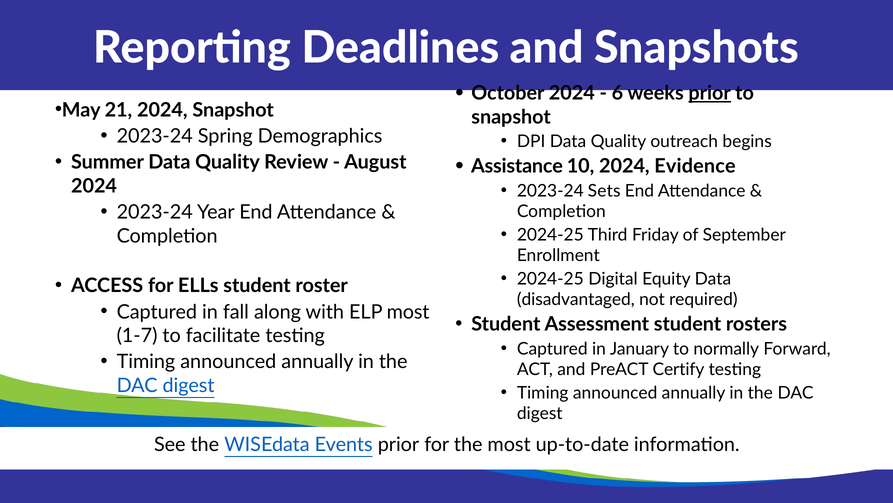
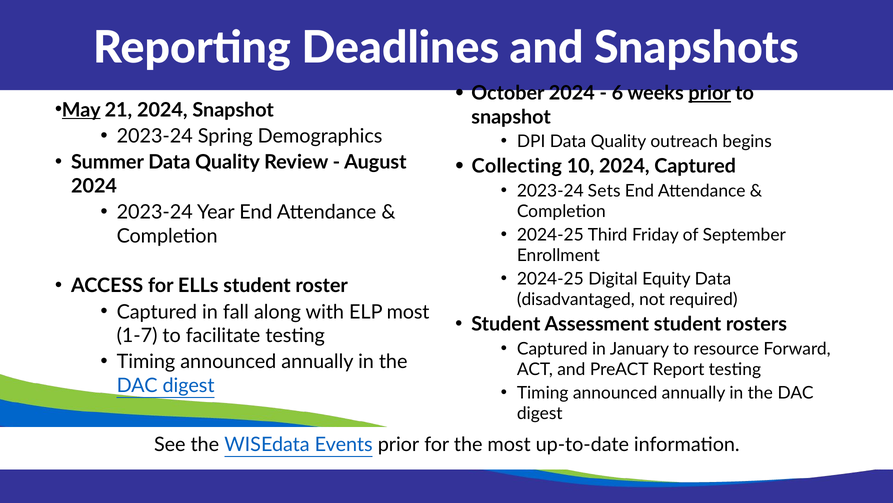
May underline: none -> present (81, 110)
Assistance: Assistance -> Collecting (517, 166)
2024 Evidence: Evidence -> Captured (695, 166)
normally: normally -> resource (726, 348)
Certify: Certify -> Report (678, 369)
